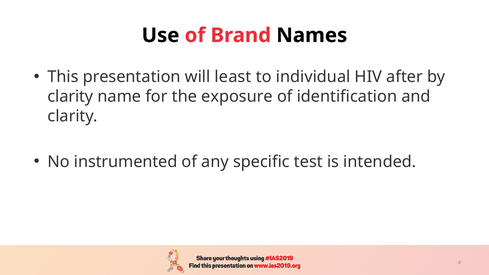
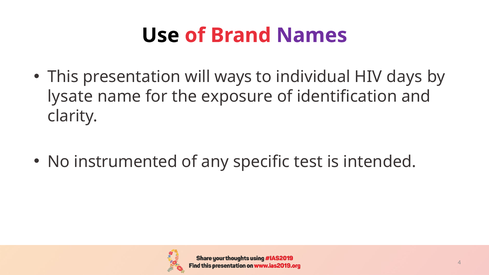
Names colour: black -> purple (312, 35)
least: least -> ways (233, 77)
after: after -> days (404, 77)
clarity: clarity -> lysate (70, 97)
